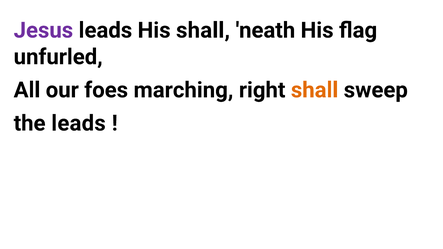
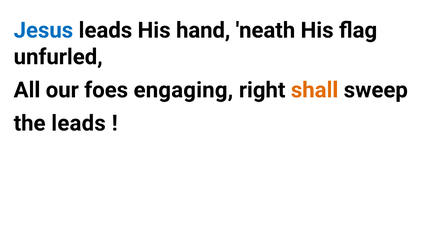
Jesus colour: purple -> blue (43, 30)
His shall: shall -> hand (203, 30)
marching: marching -> engaging (183, 90)
